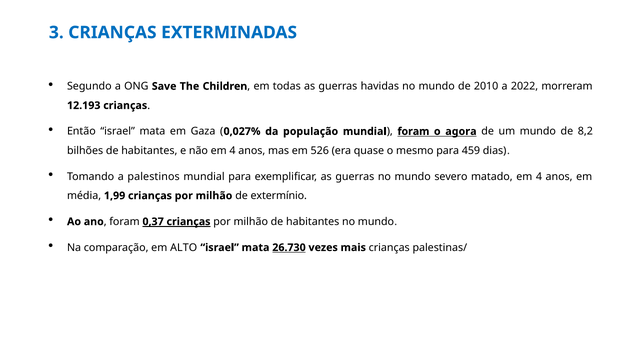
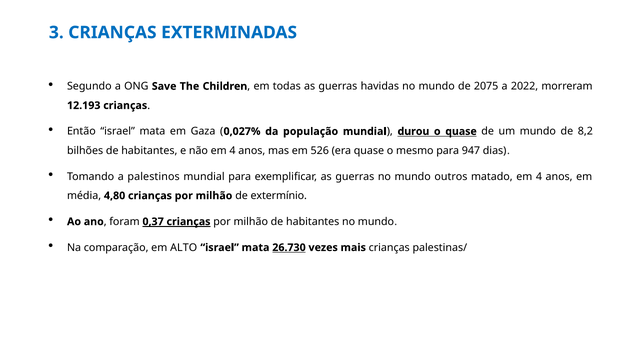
2010: 2010 -> 2075 (486, 86)
mundial foram: foram -> durou (413, 131)
o agora: agora -> quase (461, 131)
459: 459 -> 947 (471, 151)
severo: severo -> outros (451, 177)
1,99: 1,99 -> 4,80 (115, 196)
